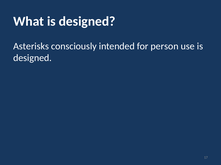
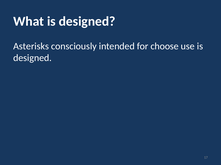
person: person -> choose (165, 46)
